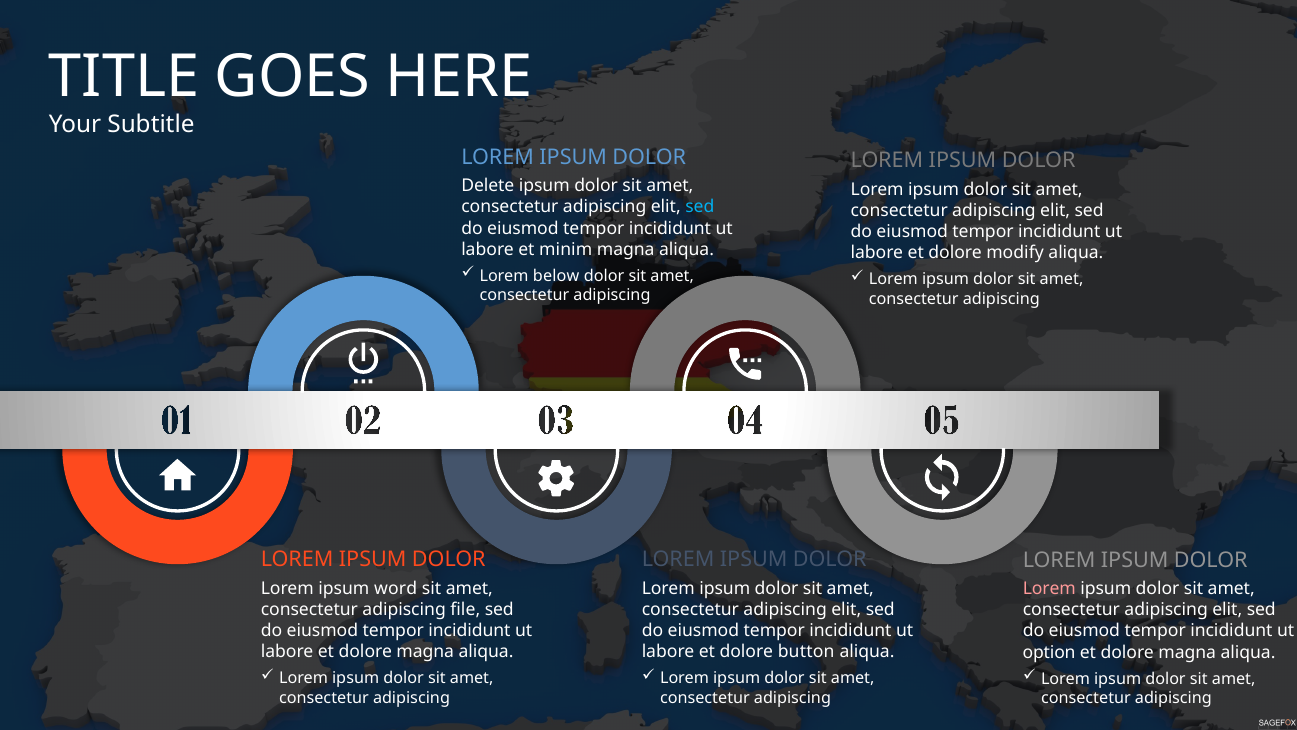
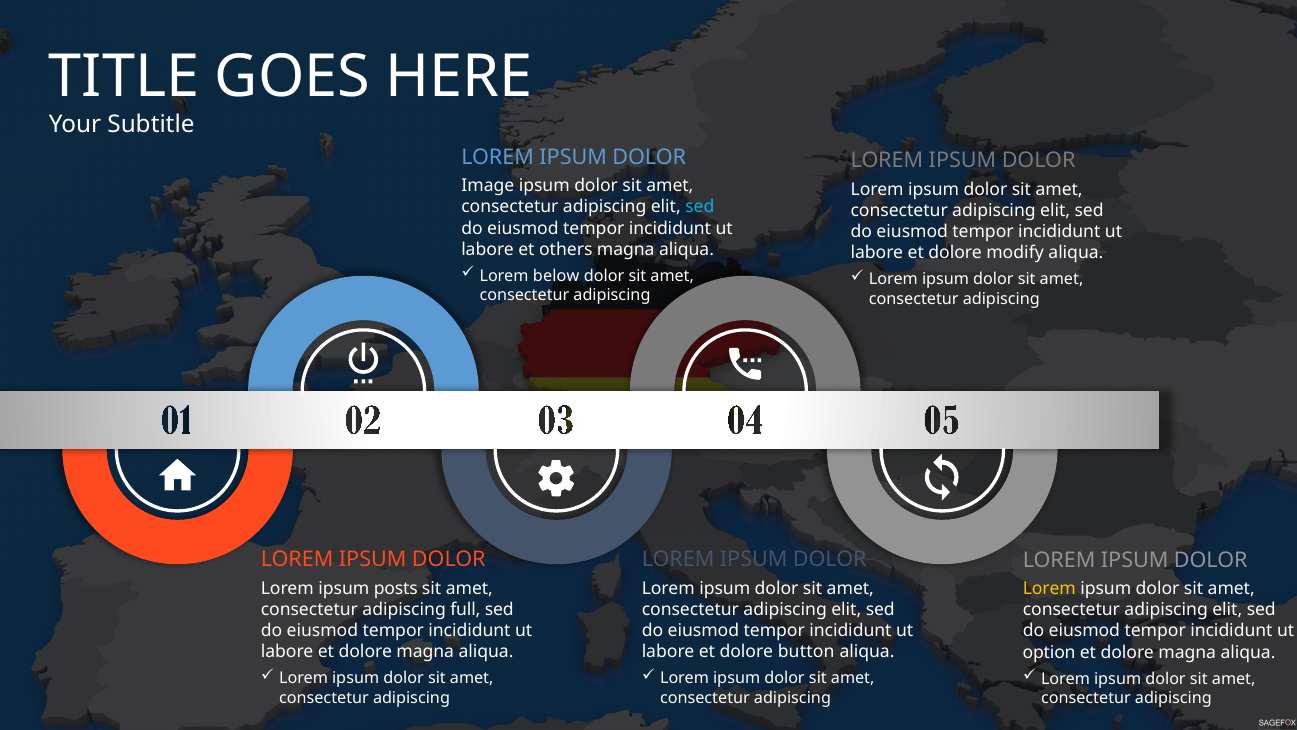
Delete: Delete -> Image (488, 186)
minim: minim -> others (566, 249)
word: word -> posts (396, 588)
Lorem colour: pink -> yellow (1049, 589)
file: file -> full (465, 609)
